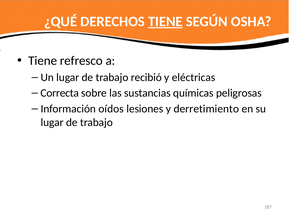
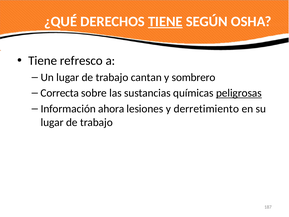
recibió: recibió -> cantan (146, 77)
eléctricas: eléctricas -> sombrero (194, 77)
peligrosas underline: none -> present (239, 93)
oídos: oídos -> ahora (111, 109)
